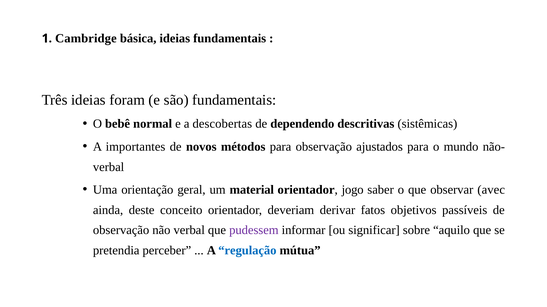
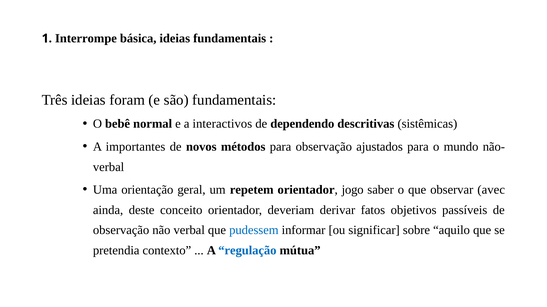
Cambridge: Cambridge -> Interrompe (86, 39)
descobertas: descobertas -> interactivos (222, 124)
material: material -> repetem (252, 190)
pudessem colour: purple -> blue (254, 231)
perceber: perceber -> contexto (167, 251)
